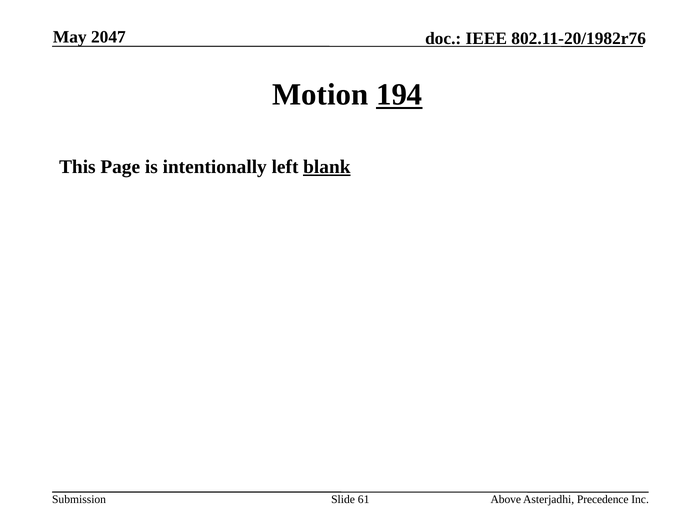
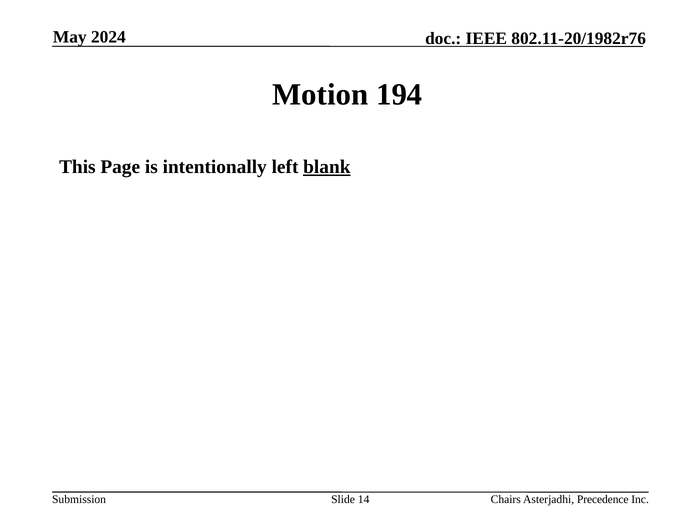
2047: 2047 -> 2024 (108, 37)
194 underline: present -> none (399, 95)
61: 61 -> 14 (364, 500)
Above: Above -> Chairs (506, 500)
